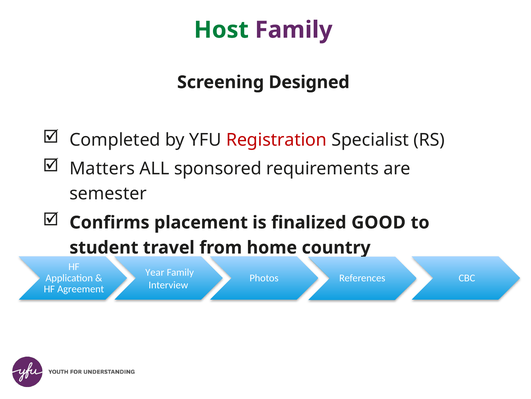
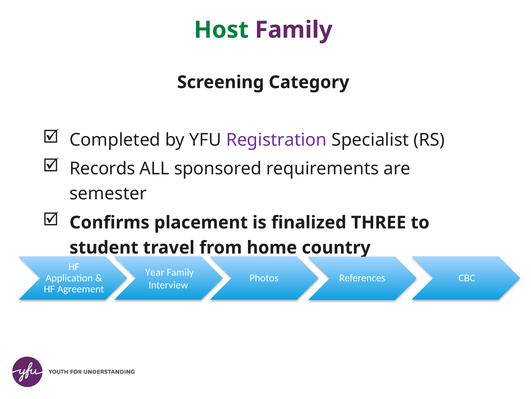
Designed: Designed -> Category (309, 82)
Registration colour: red -> purple (276, 140)
Matters: Matters -> Records (102, 168)
GOOD: GOOD -> THREE (379, 222)
